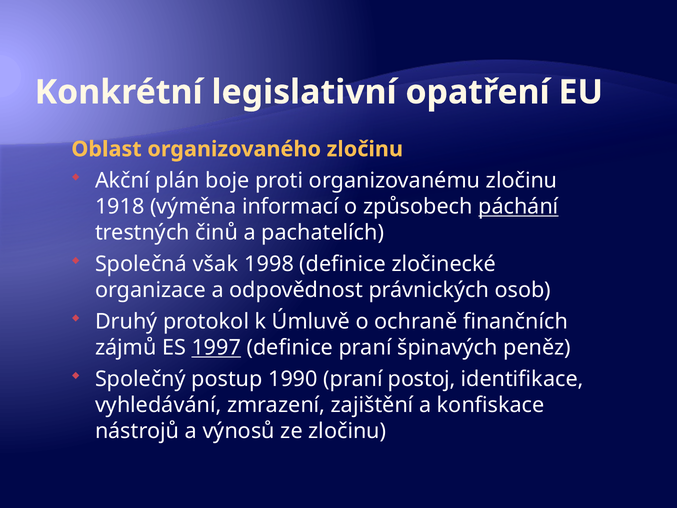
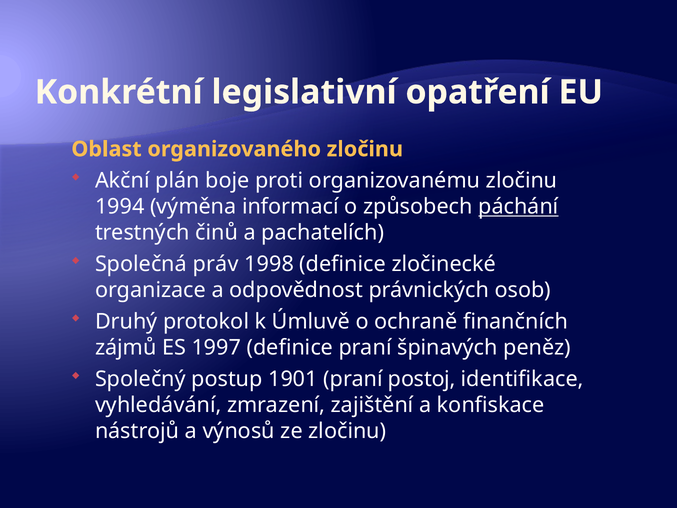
1918: 1918 -> 1994 (120, 207)
však: však -> práv (216, 264)
1997 underline: present -> none (216, 348)
1990: 1990 -> 1901 (293, 379)
